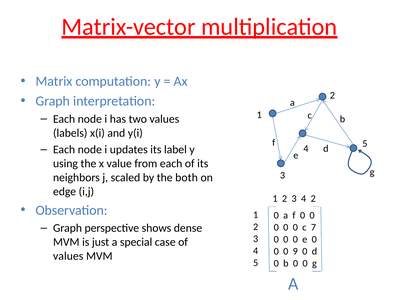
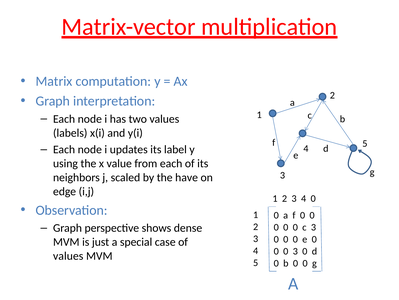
both: both -> have (187, 177)
4 2: 2 -> 0 (313, 198)
c 7: 7 -> 3 (314, 227)
0 9: 9 -> 3 (295, 251)
